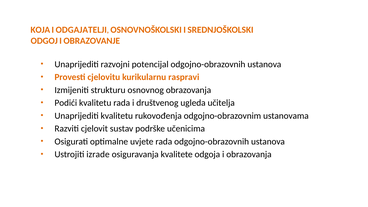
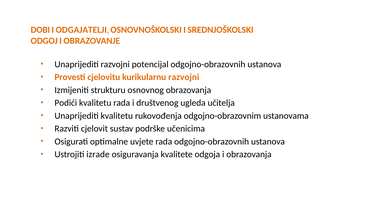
KOJA: KOJA -> DOBI (40, 30)
kurikularnu raspravi: raspravi -> razvojni (184, 77)
